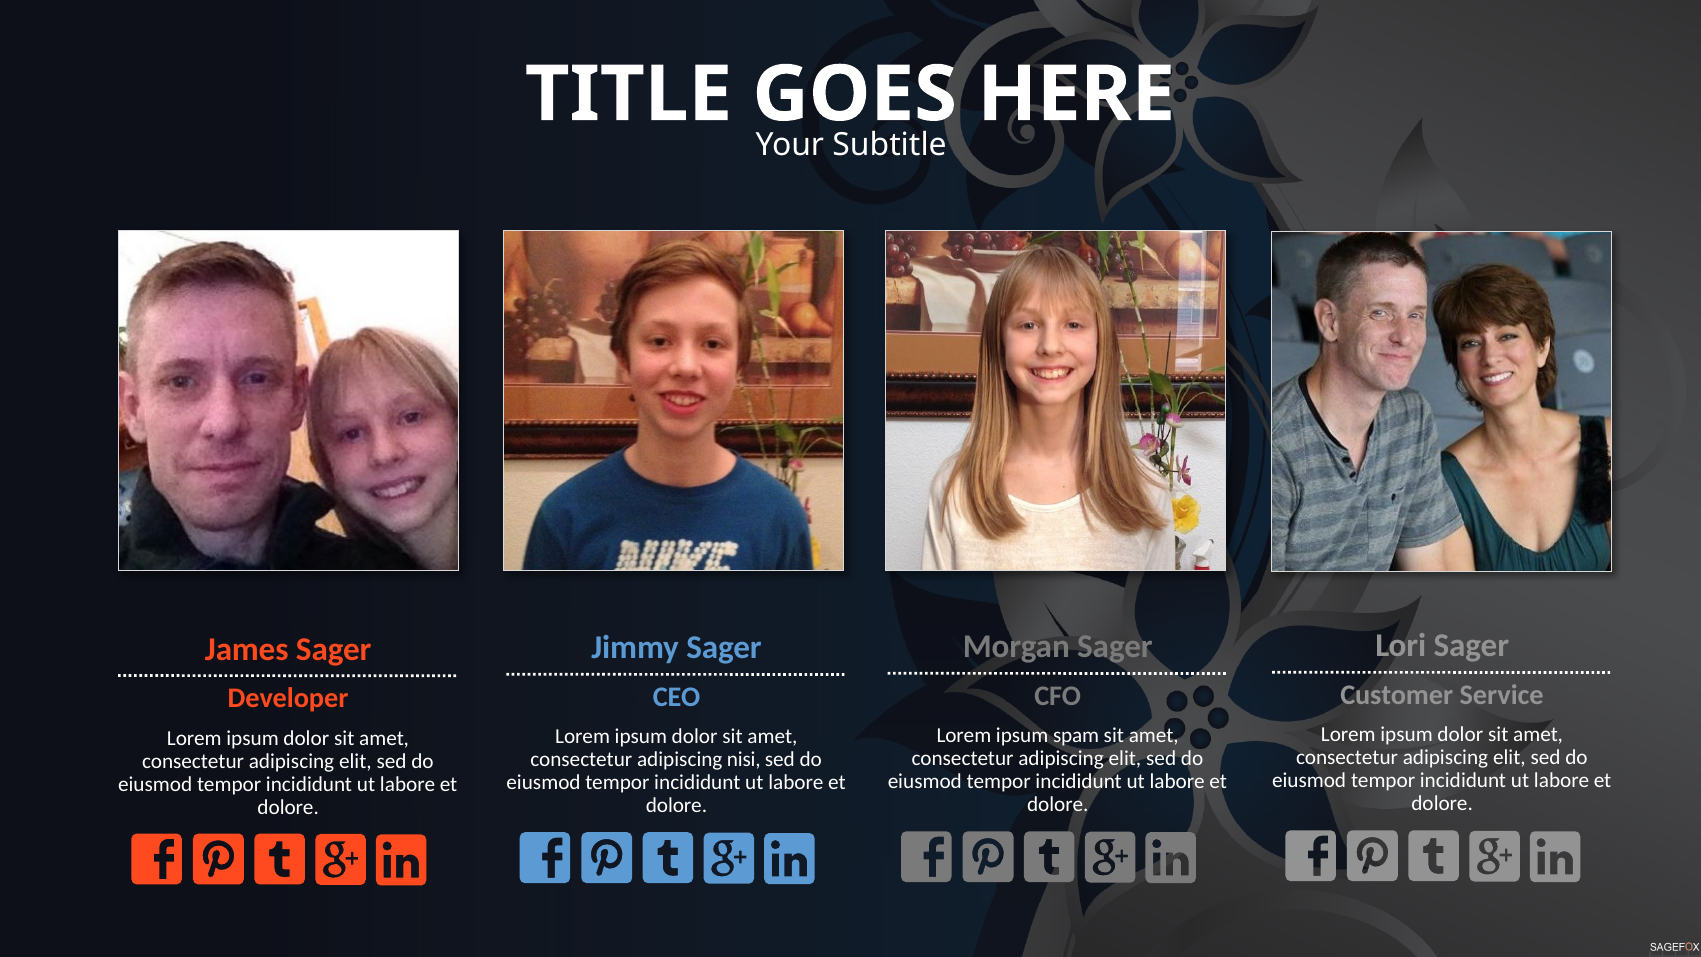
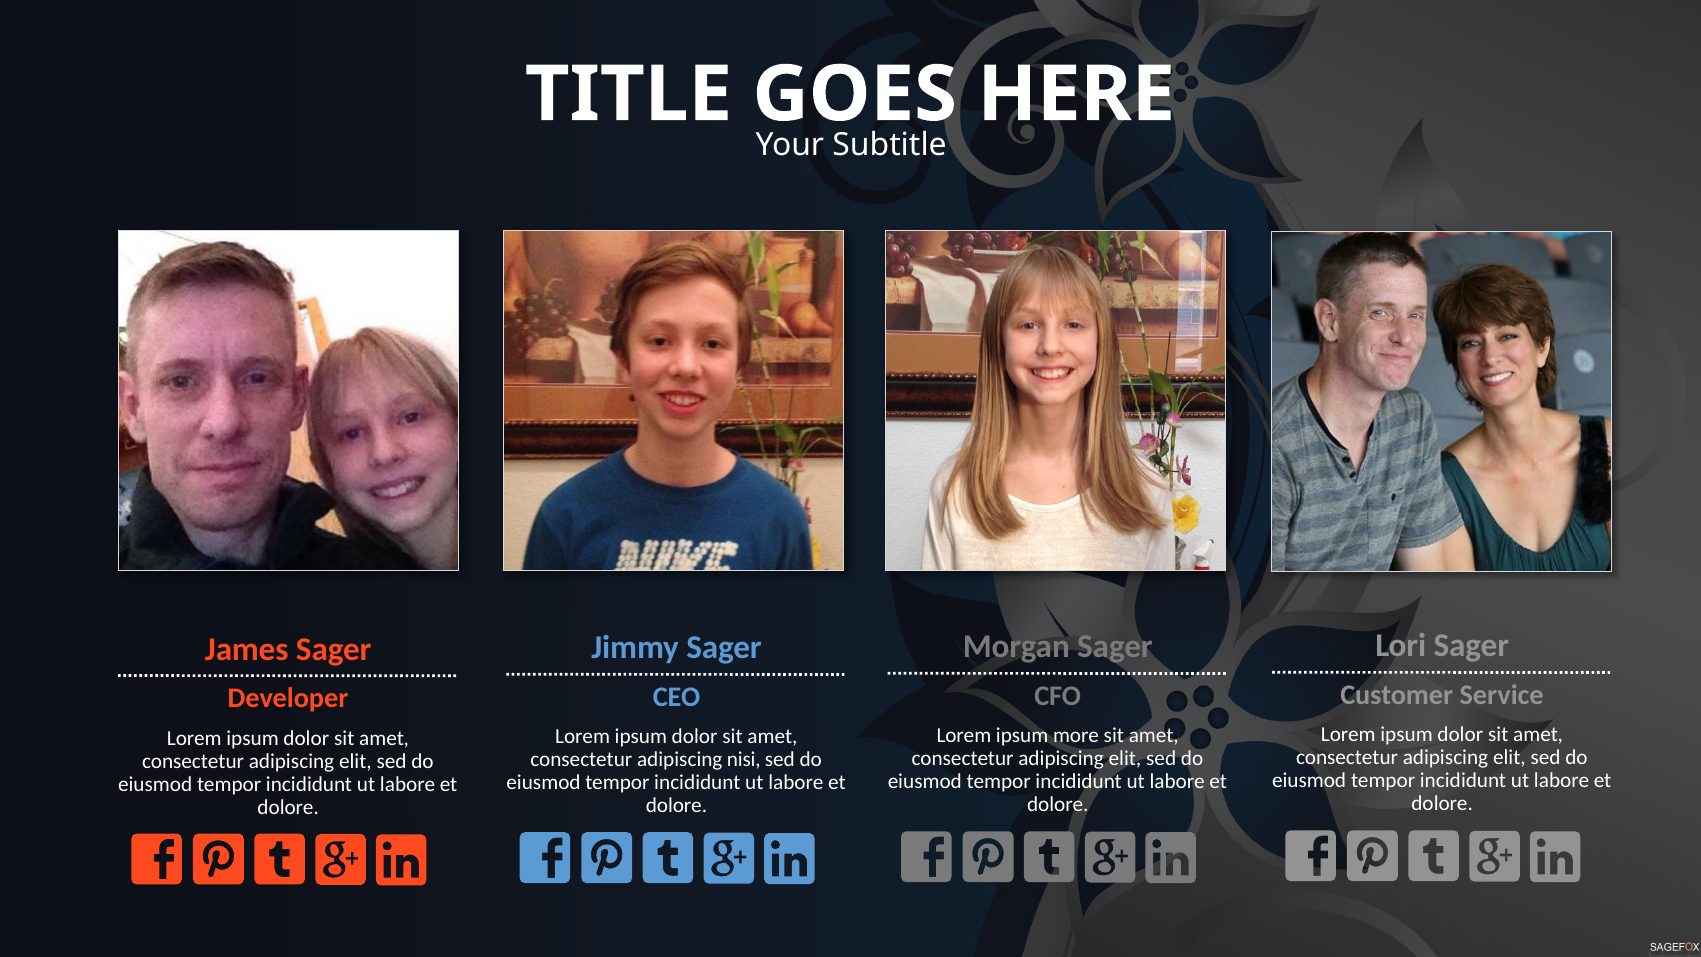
spam: spam -> more (1076, 736)
